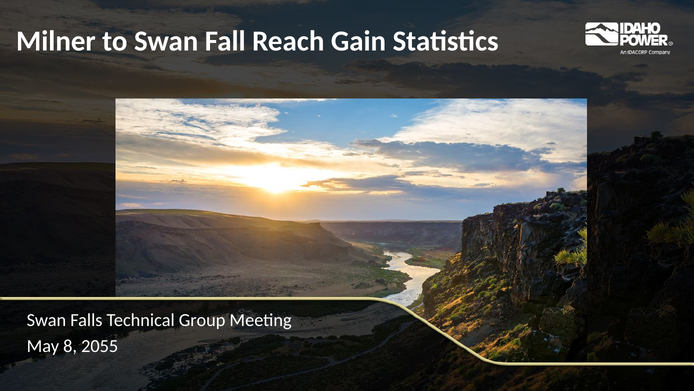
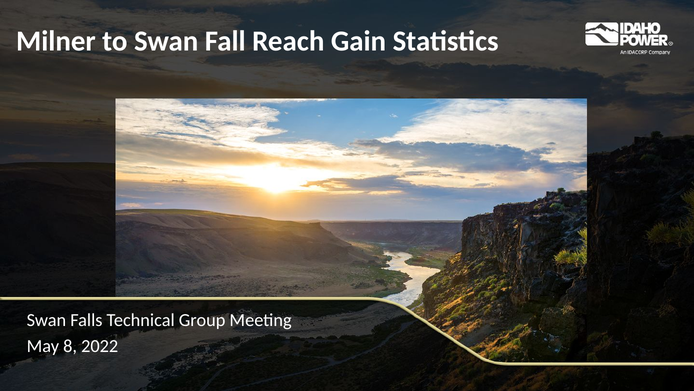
2055: 2055 -> 2022 (100, 345)
